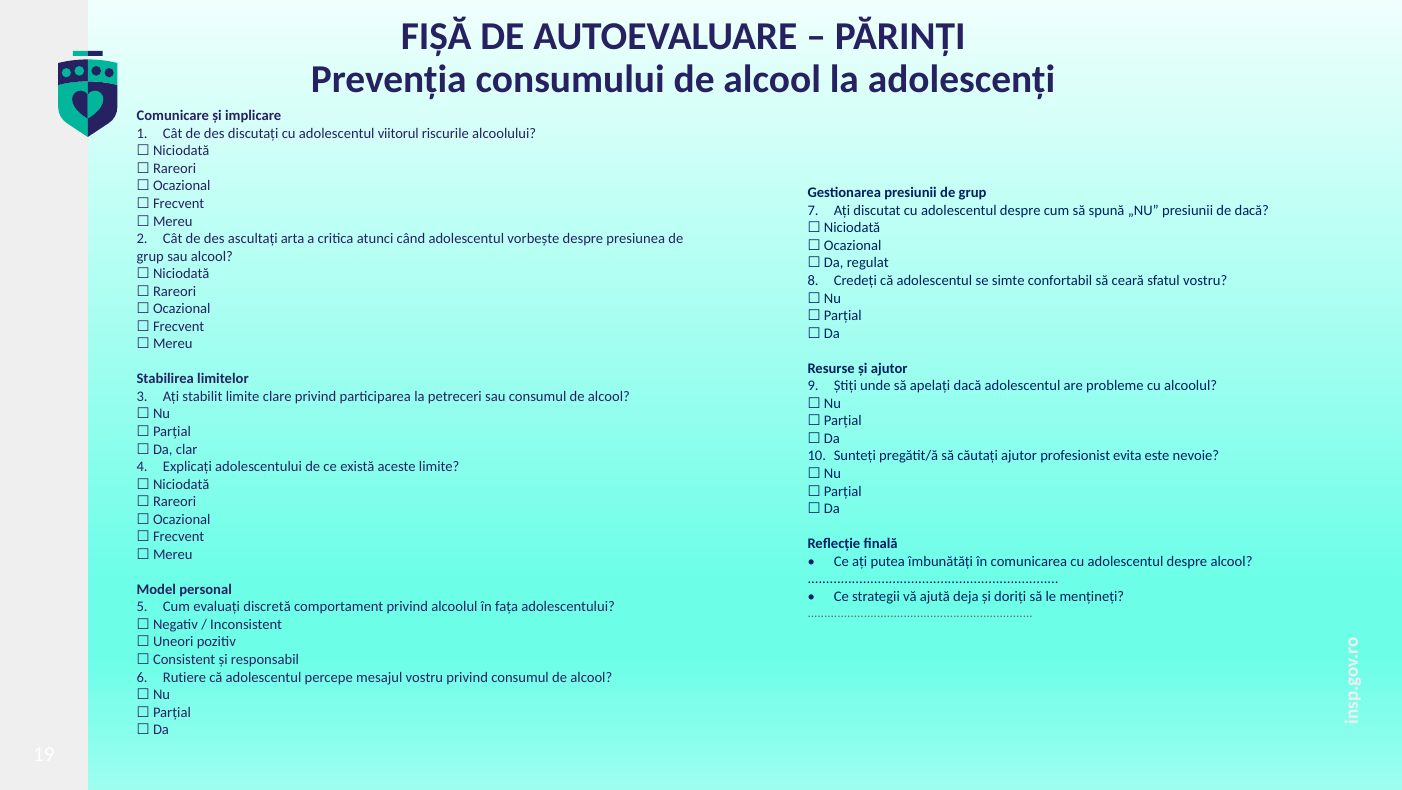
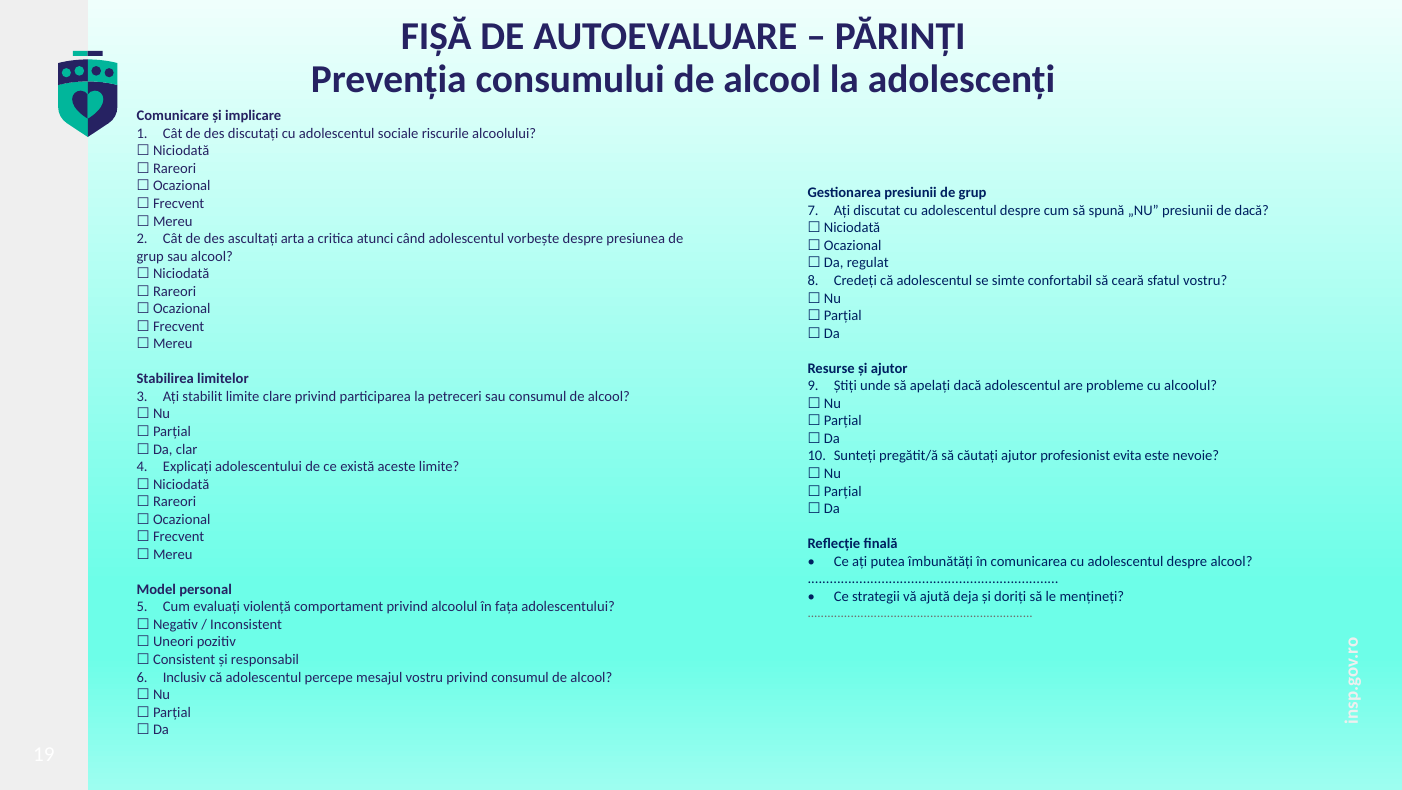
viitorul: viitorul -> sociale (398, 133)
discretă: discretă -> violență (267, 607)
Rutiere: Rutiere -> Inclusiv (185, 677)
